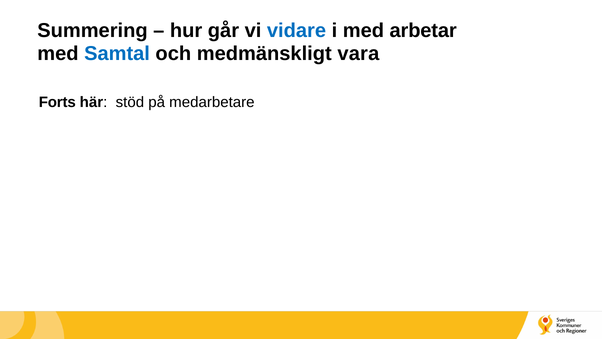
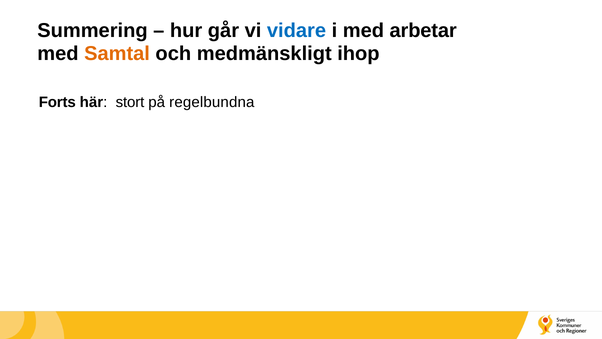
Samtal colour: blue -> orange (117, 54)
vara: vara -> ihop (358, 54)
stöd: stöd -> stort (130, 102)
medarbetare: medarbetare -> regelbundna (212, 102)
